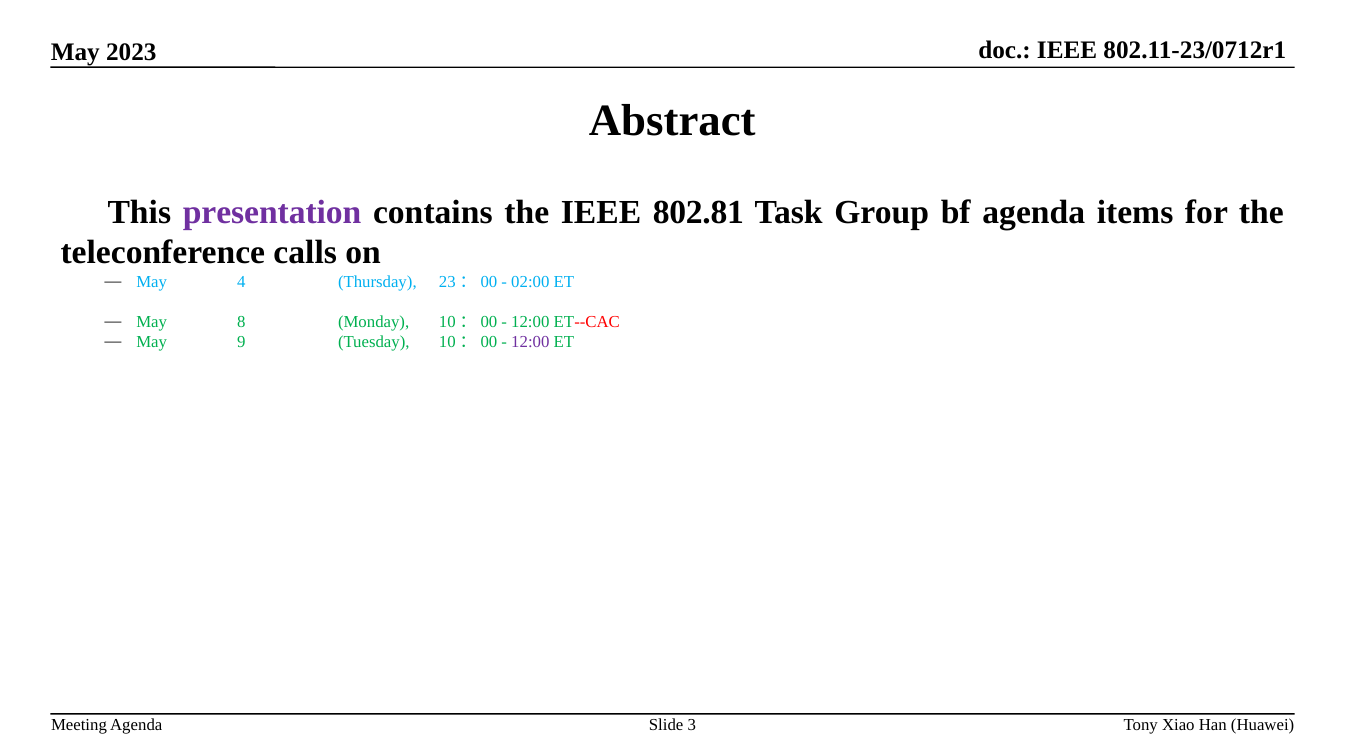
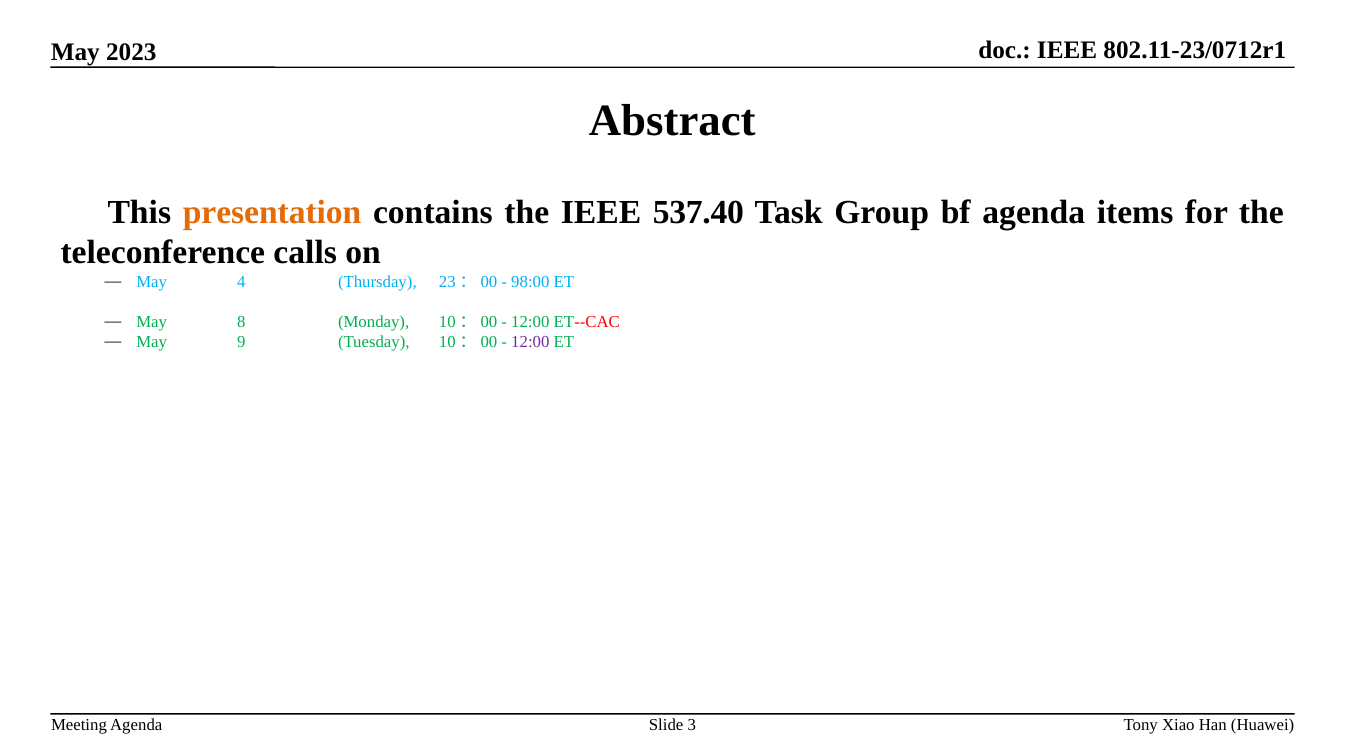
presentation colour: purple -> orange (272, 213)
802.81: 802.81 -> 537.40 (698, 213)
02:00: 02:00 -> 98:00 (530, 282)
